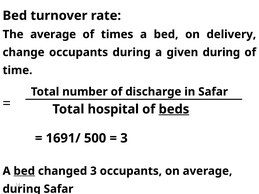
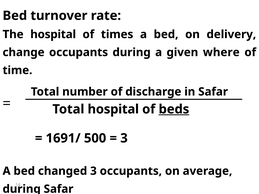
The average: average -> hospital (53, 34)
given during: during -> where (221, 52)
bed underline: present -> none (24, 171)
